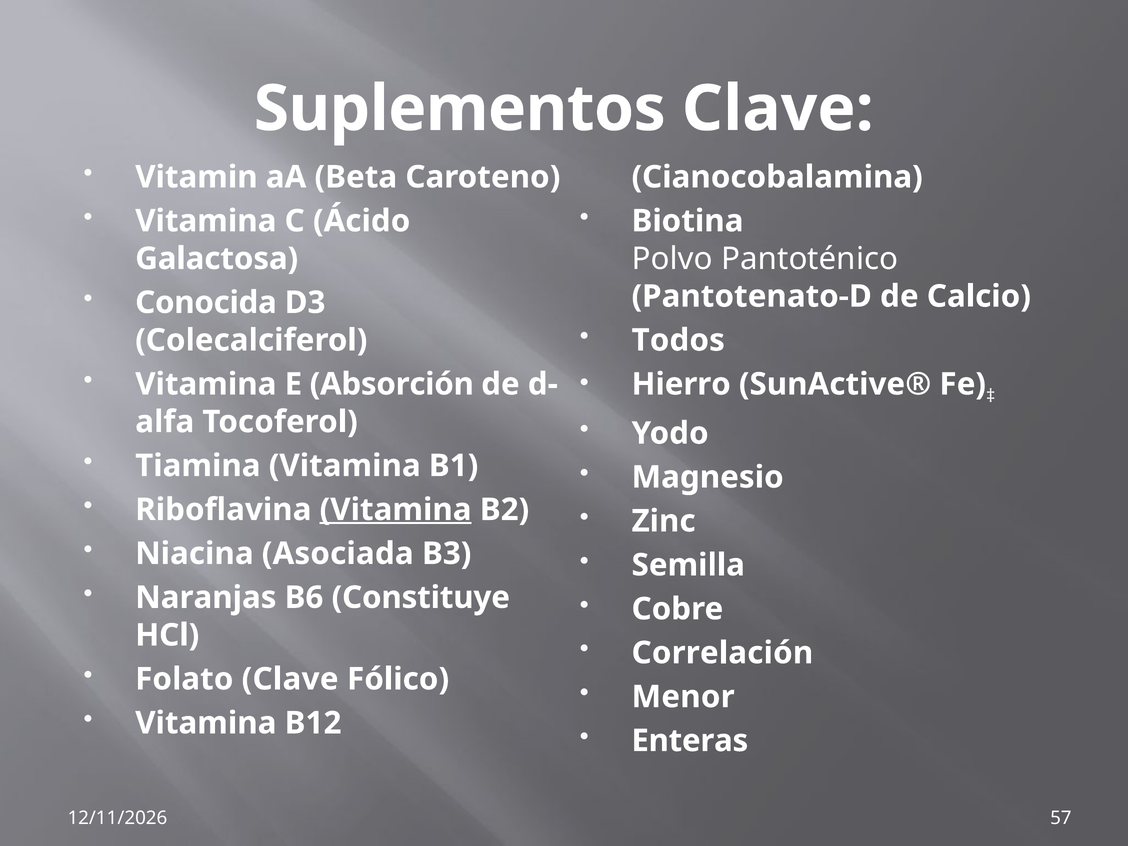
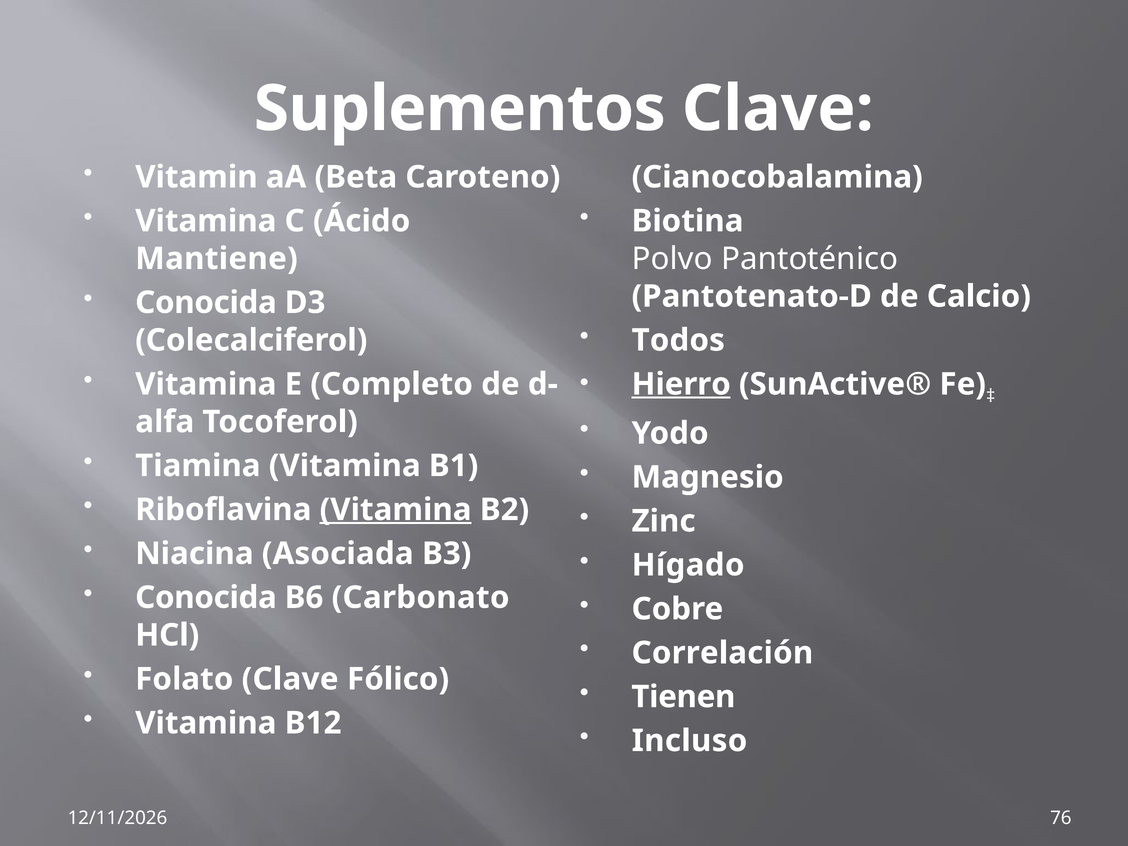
Galactosa: Galactosa -> Mantiene (216, 259)
Absorción: Absorción -> Completo (392, 384)
Hierro underline: none -> present (681, 384)
Semilla: Semilla -> Hígado (688, 565)
Naranjas: Naranjas -> Conocida (206, 598)
Constituye: Constituye -> Carbonato (421, 598)
Menor: Menor -> Tienen (683, 697)
Enteras: Enteras -> Incluso (689, 741)
57: 57 -> 76 (1061, 818)
